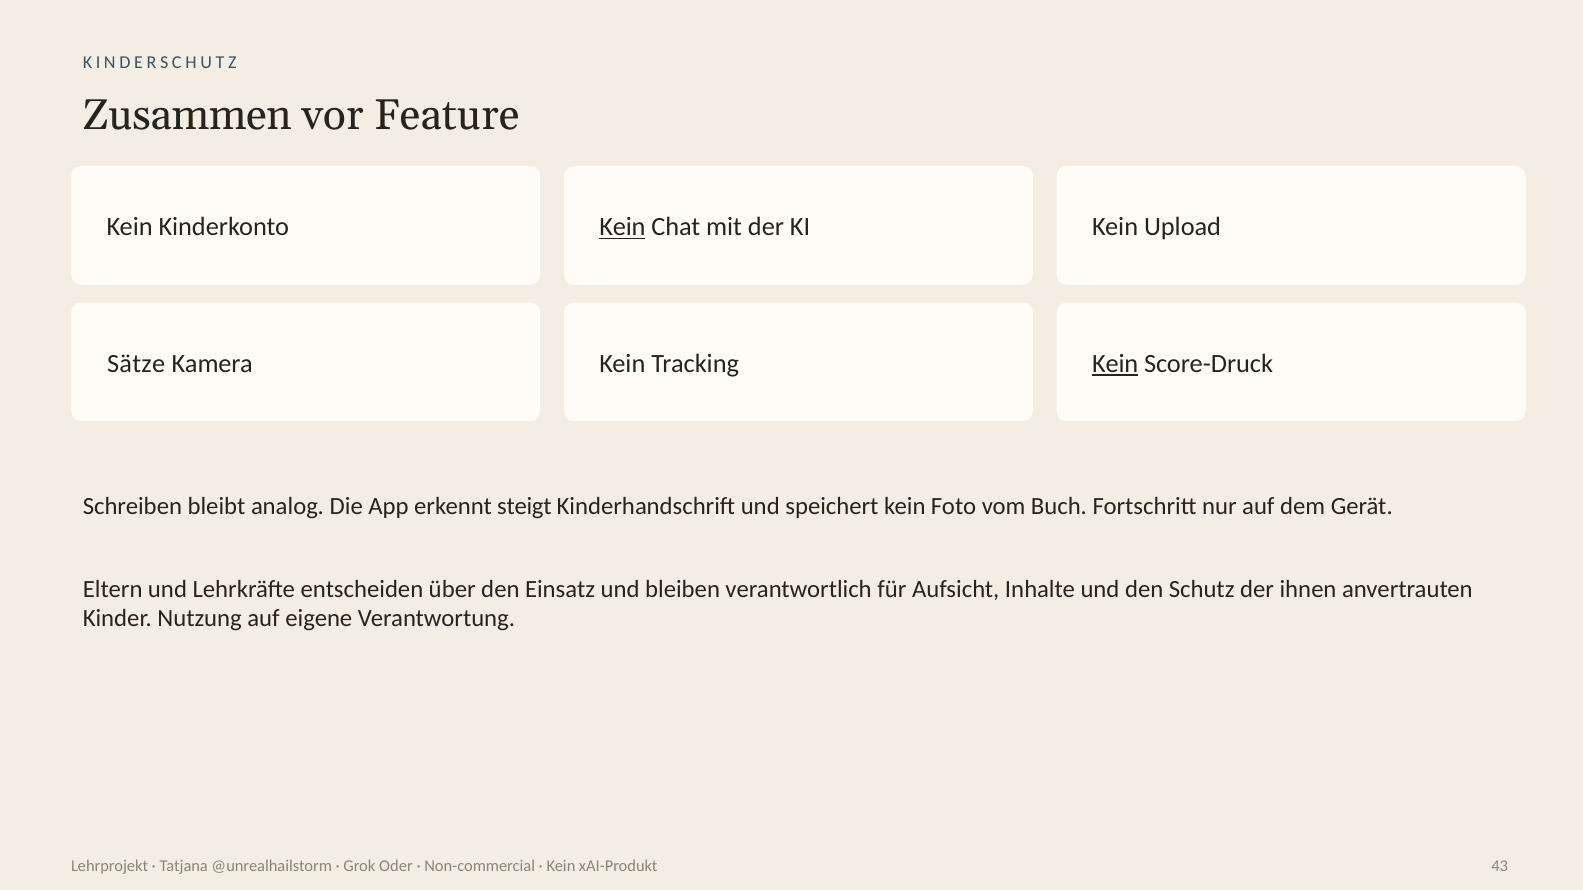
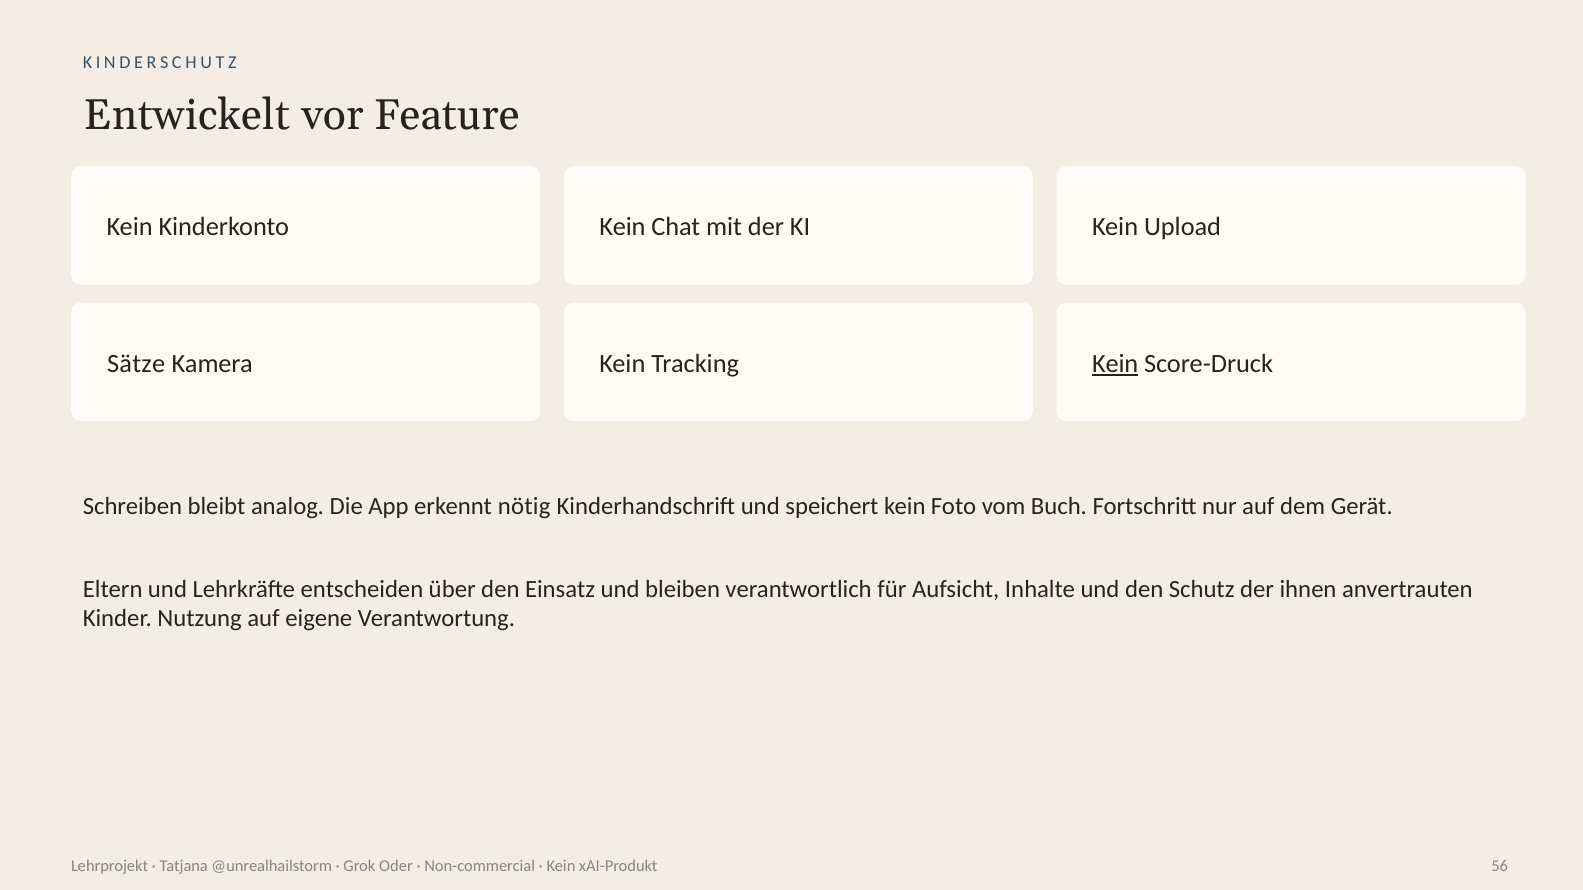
Zusammen: Zusammen -> Entwickelt (187, 115)
Kein underline: present -> none (622, 227)
steigt: steigt -> nötig (524, 506)
43: 43 -> 56 (1500, 867)
